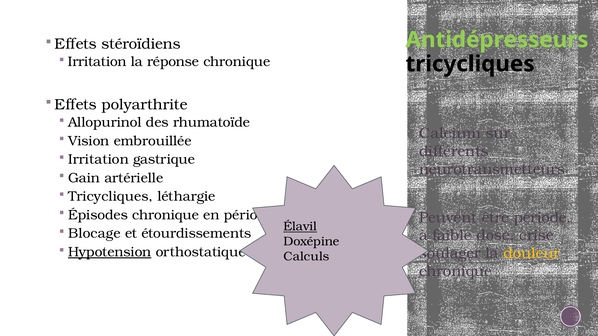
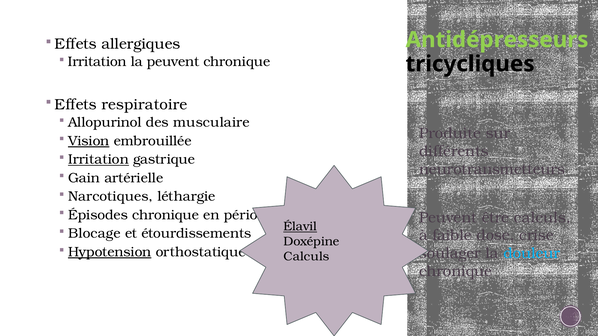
stéroïdiens: stéroïdiens -> allergiques (141, 44)
la réponse: réponse -> peuvent (173, 62)
polyarthrite: polyarthrite -> respiratoire (144, 105)
rhumatoïde: rhumatoïde -> musculaire (211, 122)
Calcium: Calcium -> Produite (450, 133)
Vision underline: none -> present (89, 141)
Irritation underline: none -> present (98, 160)
Tricycliques: Tricycliques -> Narcotiques (110, 197)
être période: période -> calculs (542, 218)
douleur colour: yellow -> light blue (532, 254)
